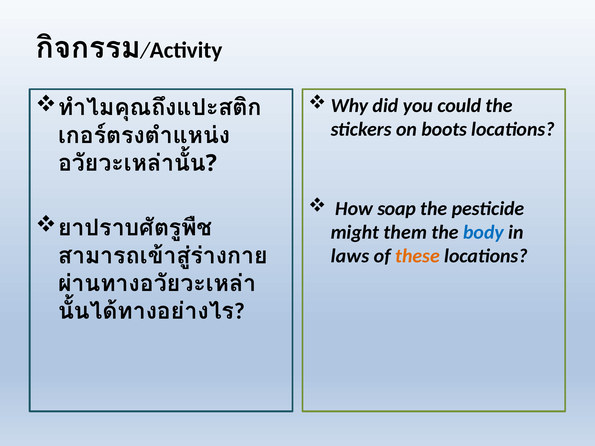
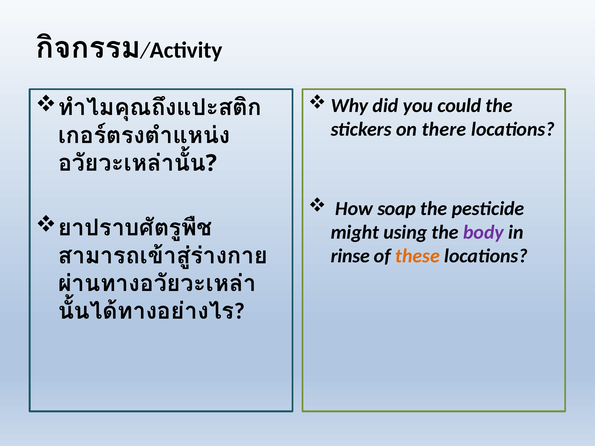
boots: boots -> there (444, 129)
them: them -> using (405, 232)
body colour: blue -> purple (483, 232)
laws: laws -> rinse (350, 256)
